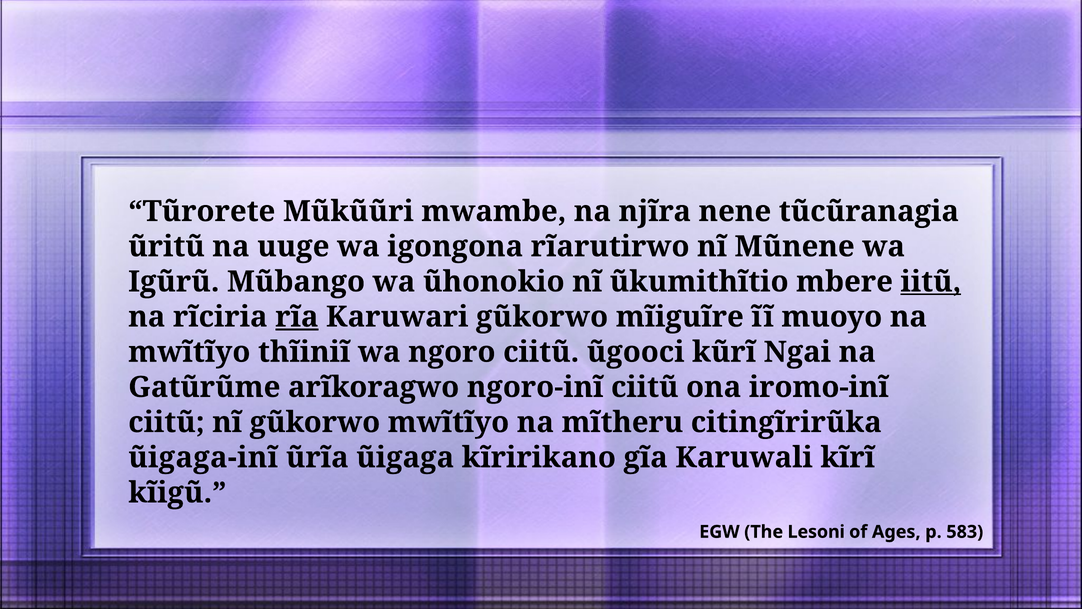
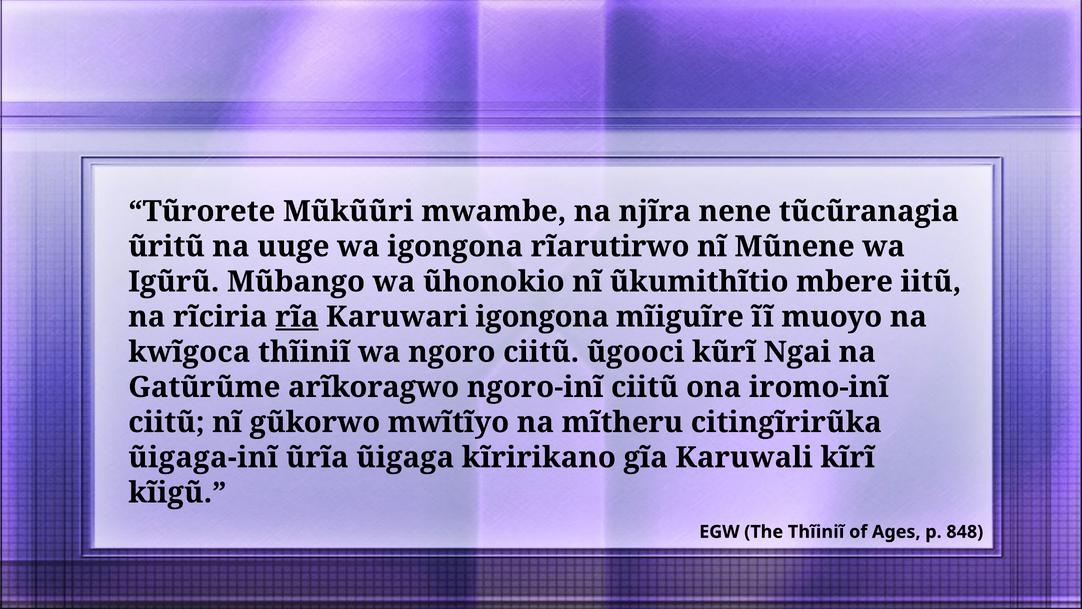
iitũ underline: present -> none (931, 282)
Karuwari gũkorwo: gũkorwo -> igongona (542, 317)
mwĩtĩyo: mwĩtĩyo -> kwĩgoca (189, 352)
The Lesoni: Lesoni -> Thĩiniĩ (816, 532)
583: 583 -> 848 (965, 532)
